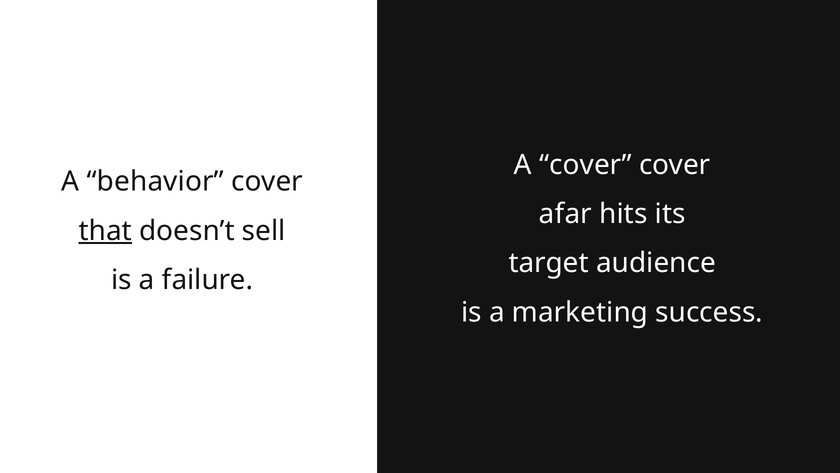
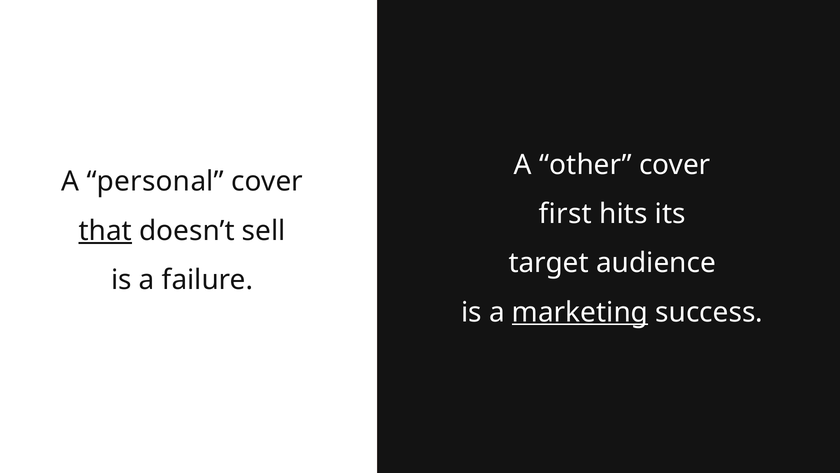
A cover: cover -> other (585, 165)
behavior: behavior -> personal (155, 182)
afar: afar -> first (565, 214)
marketing underline: none -> present (580, 312)
